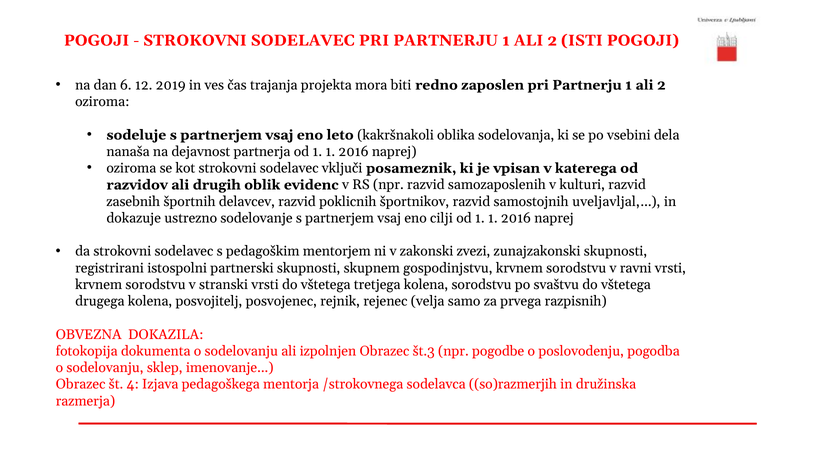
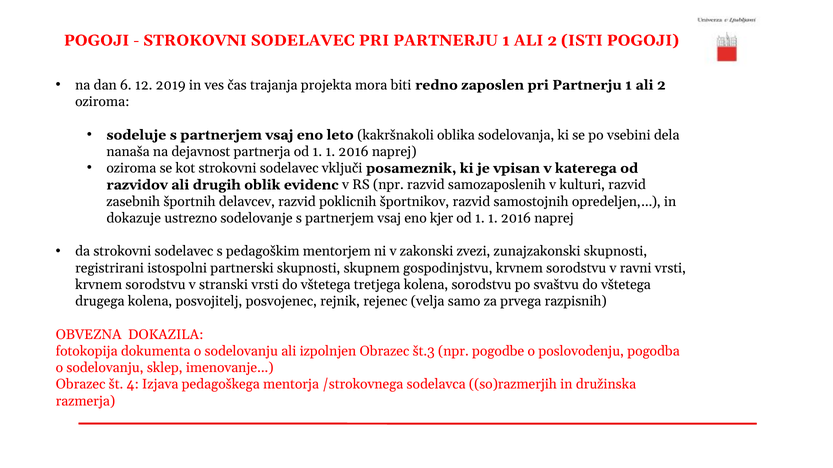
uveljavljal,…: uveljavljal,… -> opredeljen,… (616, 202)
cilji: cilji -> kjer (442, 218)
